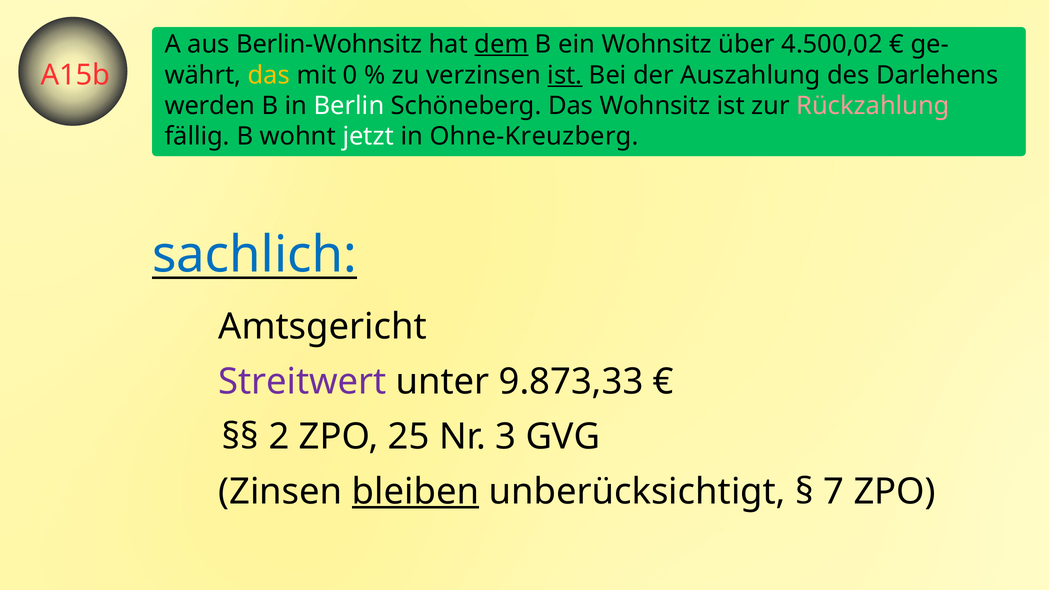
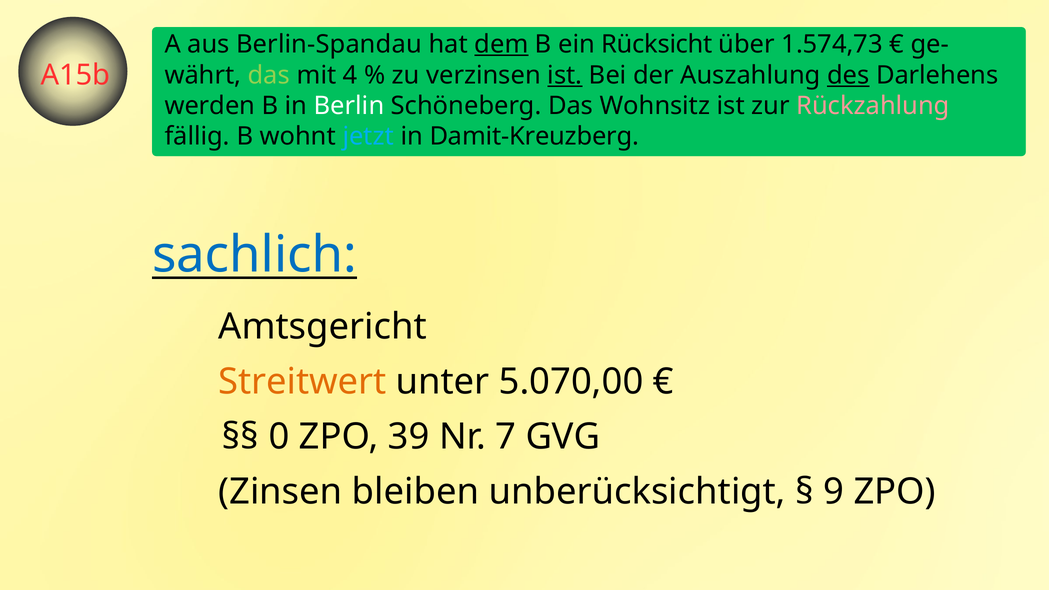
Berlin-Wohnsitz: Berlin-Wohnsitz -> Berlin-Spandau (329, 45)
ein Wohnsitz: Wohnsitz -> Rücksicht (657, 45)
4.500,02: 4.500,02 -> 1.574,73 (832, 45)
das colour: yellow -> light green (269, 75)
0: 0 -> 4 (350, 75)
des underline: none -> present (848, 75)
jetzt colour: white -> light blue (368, 136)
Ohne-Kreuzberg: Ohne-Kreuzberg -> Damit-Kreuzberg (534, 136)
Streitwert colour: purple -> orange (302, 382)
9.873,33: 9.873,33 -> 5.070,00 (571, 382)
2: 2 -> 0 (279, 437)
25: 25 -> 39 (409, 437)
3: 3 -> 7 (506, 437)
bleiben underline: present -> none (416, 492)
7: 7 -> 9 (834, 492)
